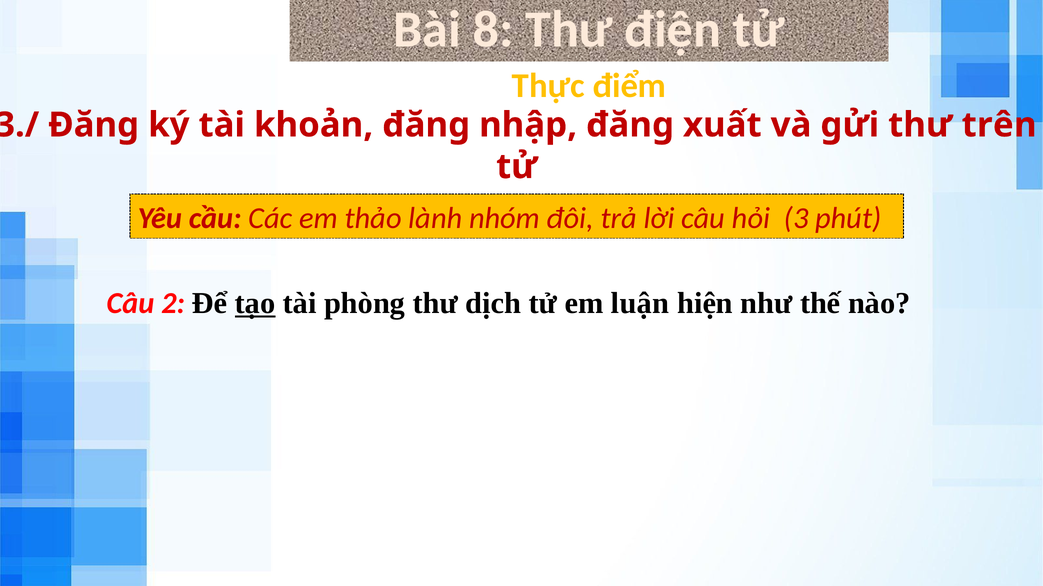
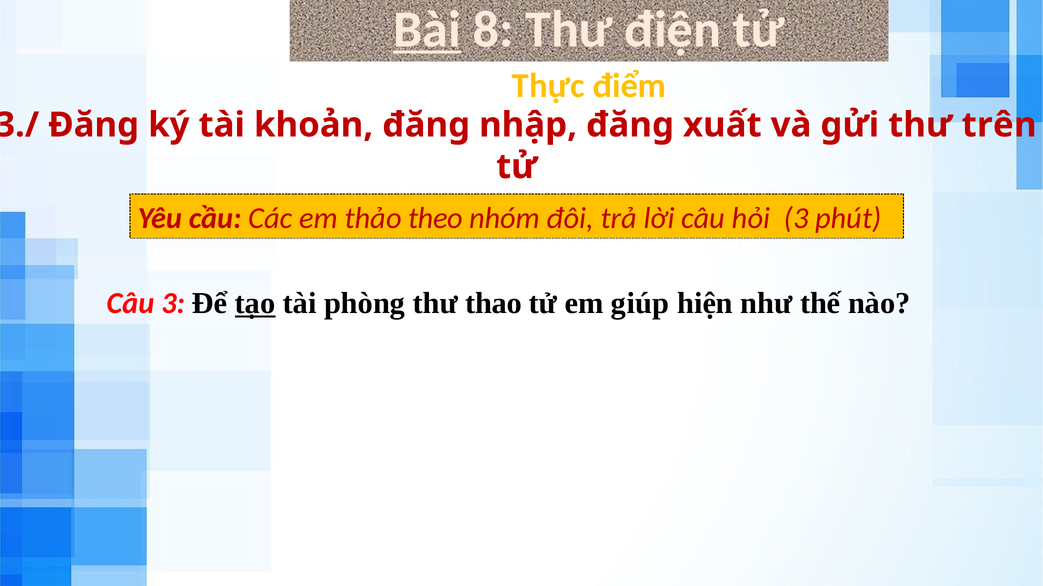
Bài underline: none -> present (427, 30)
lành: lành -> theo (436, 219)
Câu 2: 2 -> 3 (173, 304)
dịch: dịch -> thao (493, 304)
luận: luận -> giúp (640, 304)
